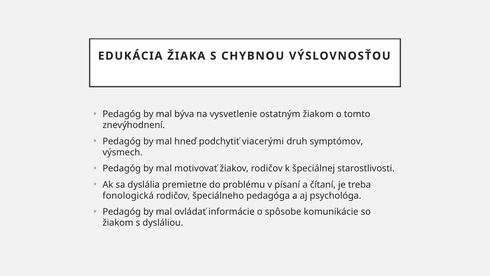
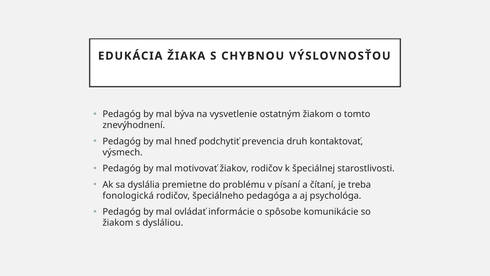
viacerými: viacerými -> prevencia (263, 141)
symptómov: symptómov -> kontaktovať (336, 141)
